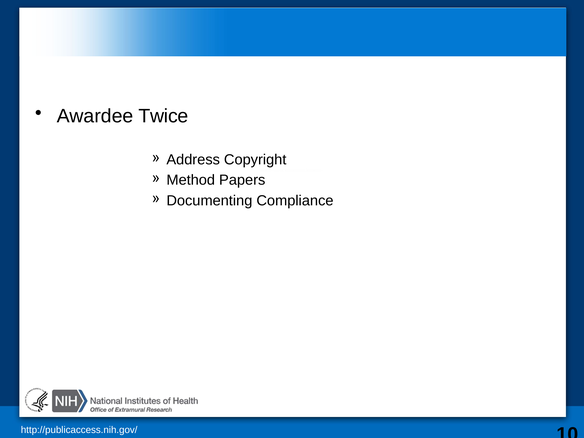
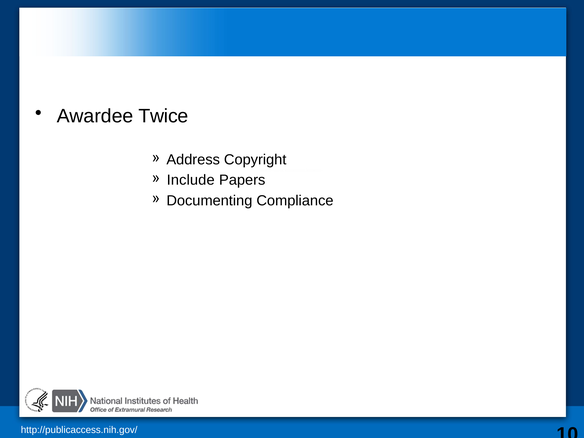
Method: Method -> Include (191, 180)
